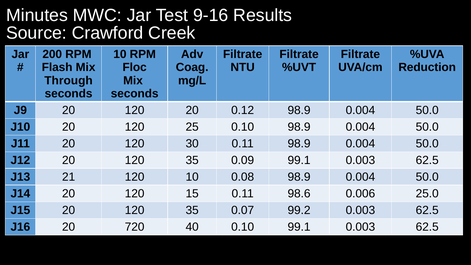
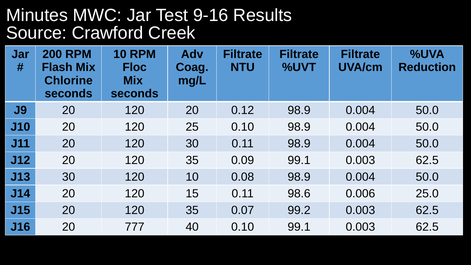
Through: Through -> Chlorine (69, 80)
J13 21: 21 -> 30 (69, 177)
720: 720 -> 777 (135, 227)
